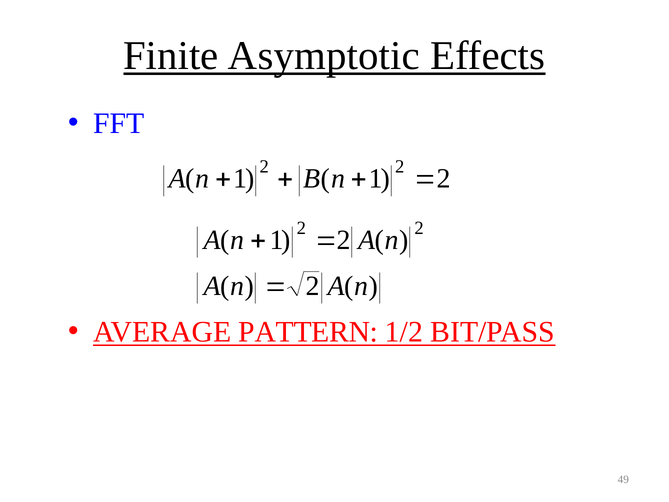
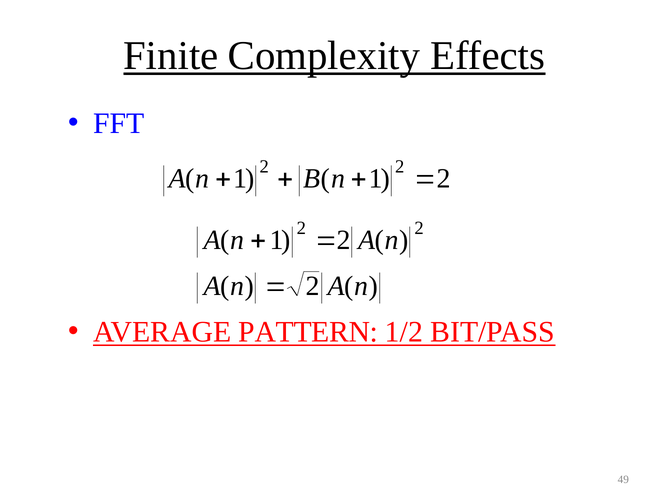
Asymptotic: Asymptotic -> Complexity (324, 56)
